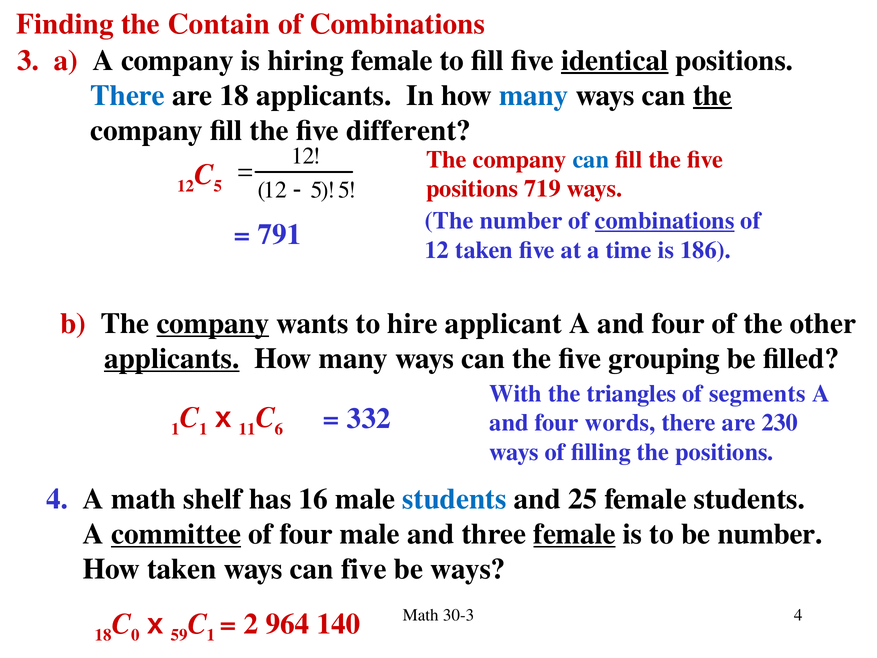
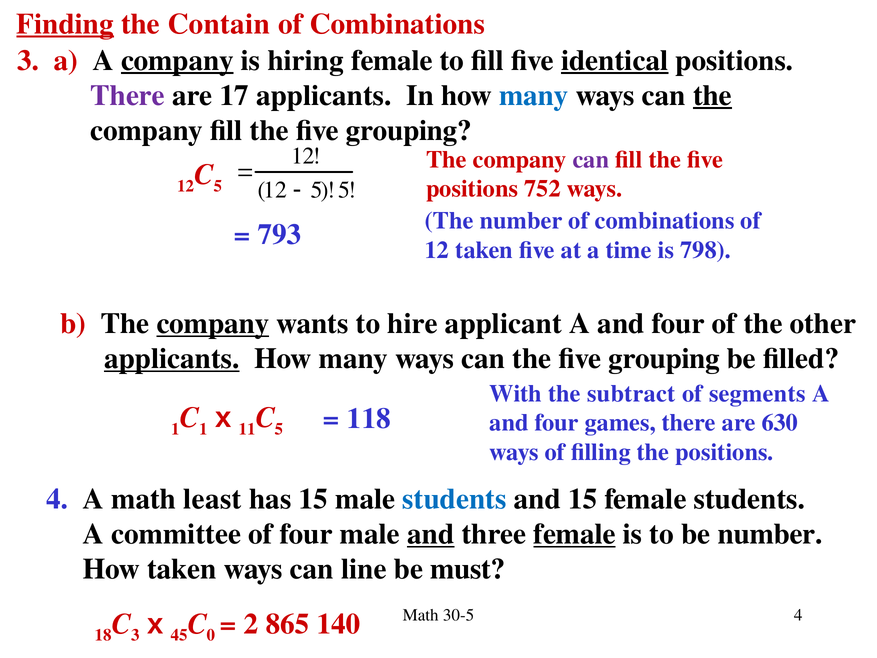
Finding underline: none -> present (65, 24)
company underline: none -> present (177, 60)
There colour: blue -> purple (128, 95)
are 18: 18 -> 17 (234, 95)
fill the five different: different -> grouping (409, 131)
can colour: blue -> purple (591, 159)
719: 719 -> 752 (542, 189)
791: 791 -> 793 (280, 235)
combinations underline: present -> none (665, 221)
186: 186 -> 798 (706, 250)
triangles: triangles -> subtract (631, 393)
words: words -> games (620, 423)
230: 230 -> 630 (780, 423)
6: 6 -> 5 (279, 429)
332: 332 -> 118 (369, 419)
shelf: shelf -> least (213, 499)
has 16: 16 -> 15 (313, 499)
and 25: 25 -> 15 (583, 499)
committee underline: present -> none (176, 534)
and underline: none -> present (431, 534)
can five: five -> line (364, 569)
be ways: ways -> must (468, 569)
30-3: 30-3 -> 30-5 (459, 615)
0: 0 -> 3 (135, 635)
59: 59 -> 45 (179, 635)
1: 1 -> 0 (211, 635)
964: 964 -> 865 (287, 624)
